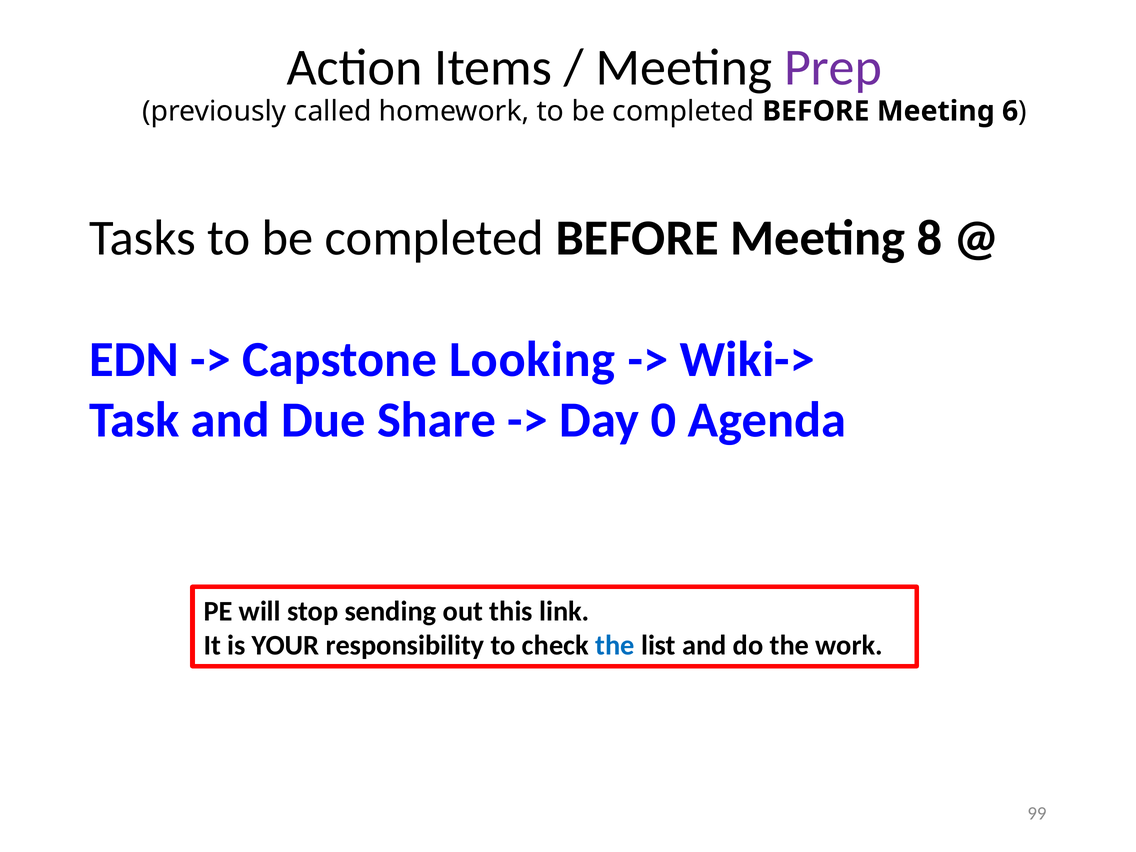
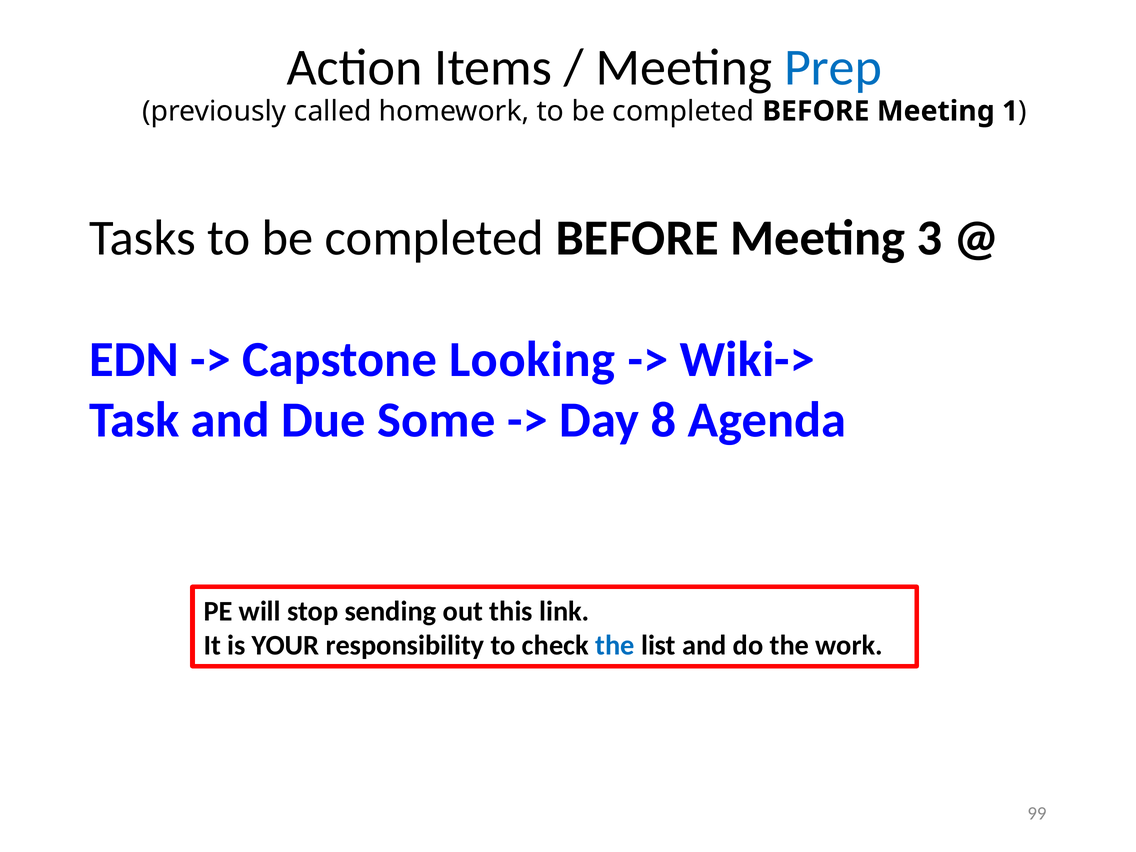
Prep colour: purple -> blue (833, 68)
6: 6 -> 1 (1010, 111)
8: 8 -> 3 (930, 238)
Share: Share -> Some (436, 420)
0: 0 -> 8 (663, 420)
